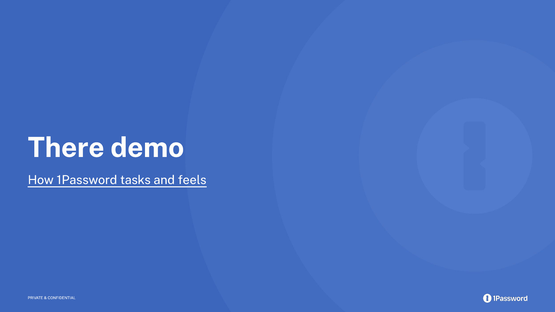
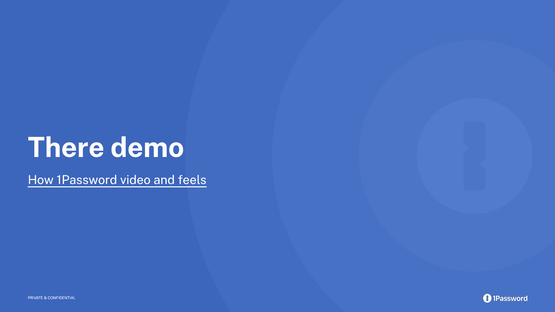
tasks: tasks -> video (135, 180)
